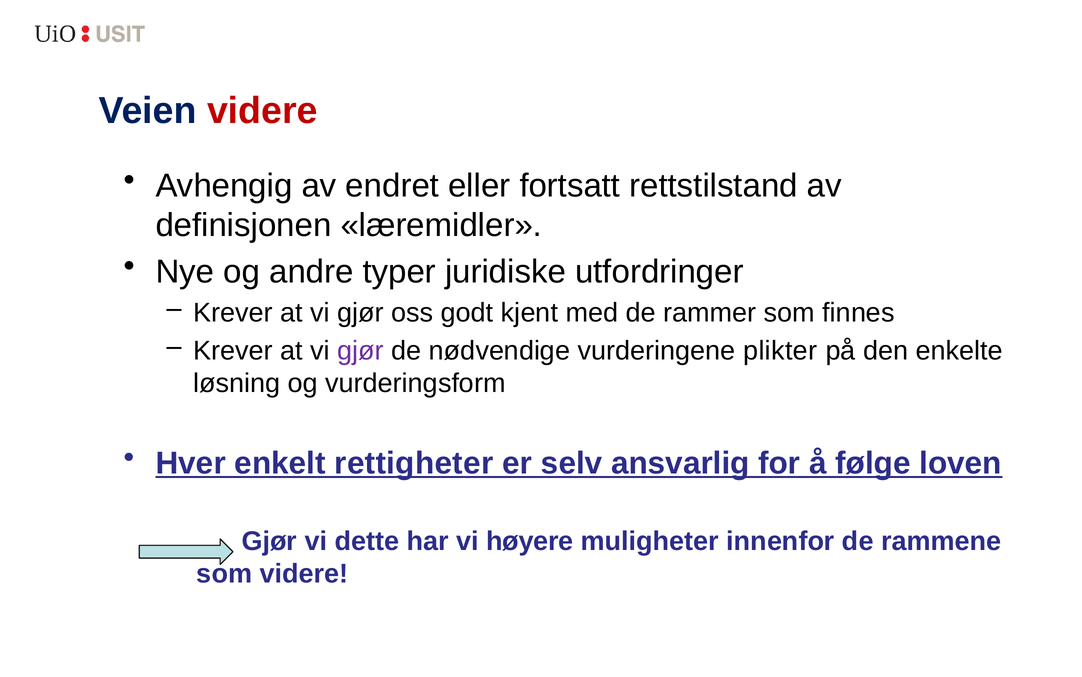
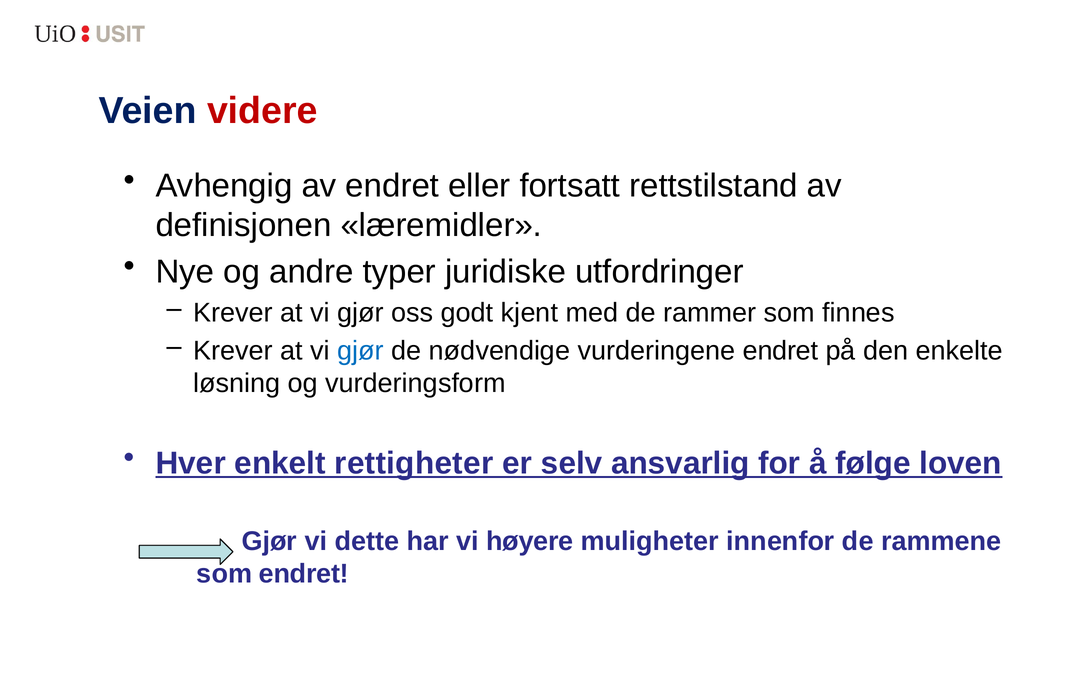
gjør colour: purple -> blue (361, 350)
vurderingene plikter: plikter -> endret (781, 350)
som videre: videre -> endret (304, 573)
